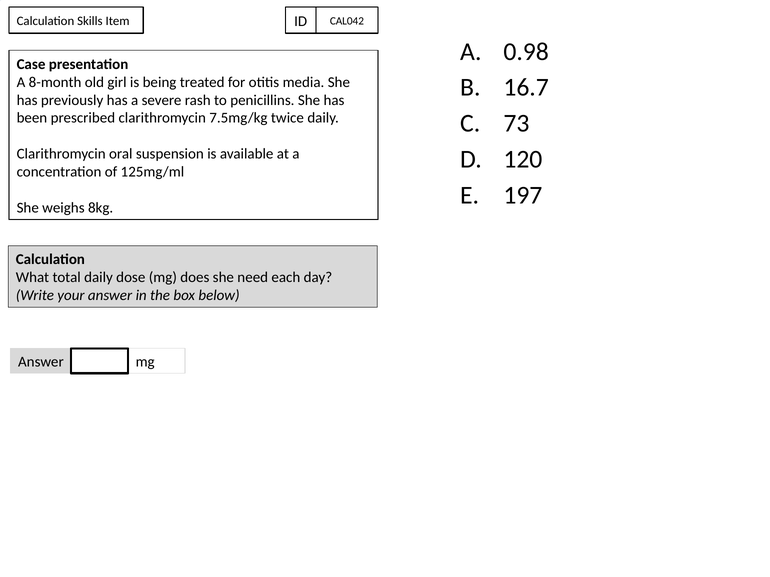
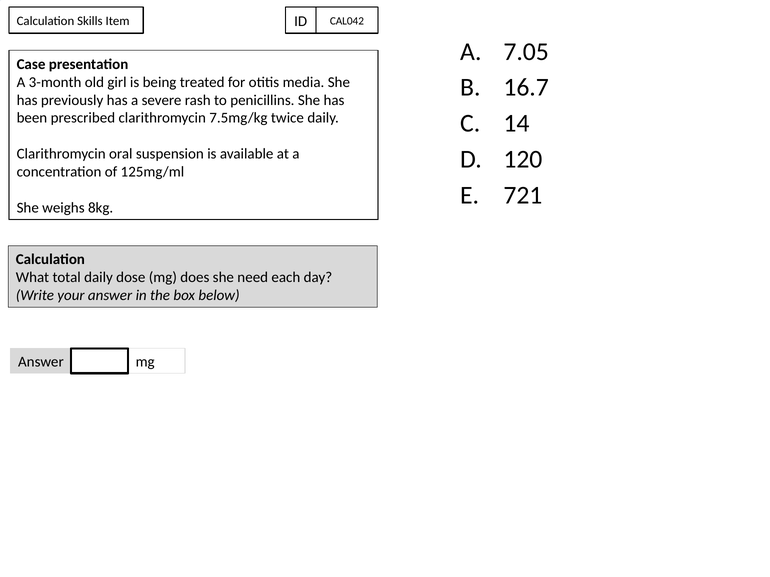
0.98: 0.98 -> 7.05 (526, 52)
8-month: 8-month -> 3-month (55, 82)
73: 73 -> 14 (516, 124)
197: 197 -> 721 (523, 195)
